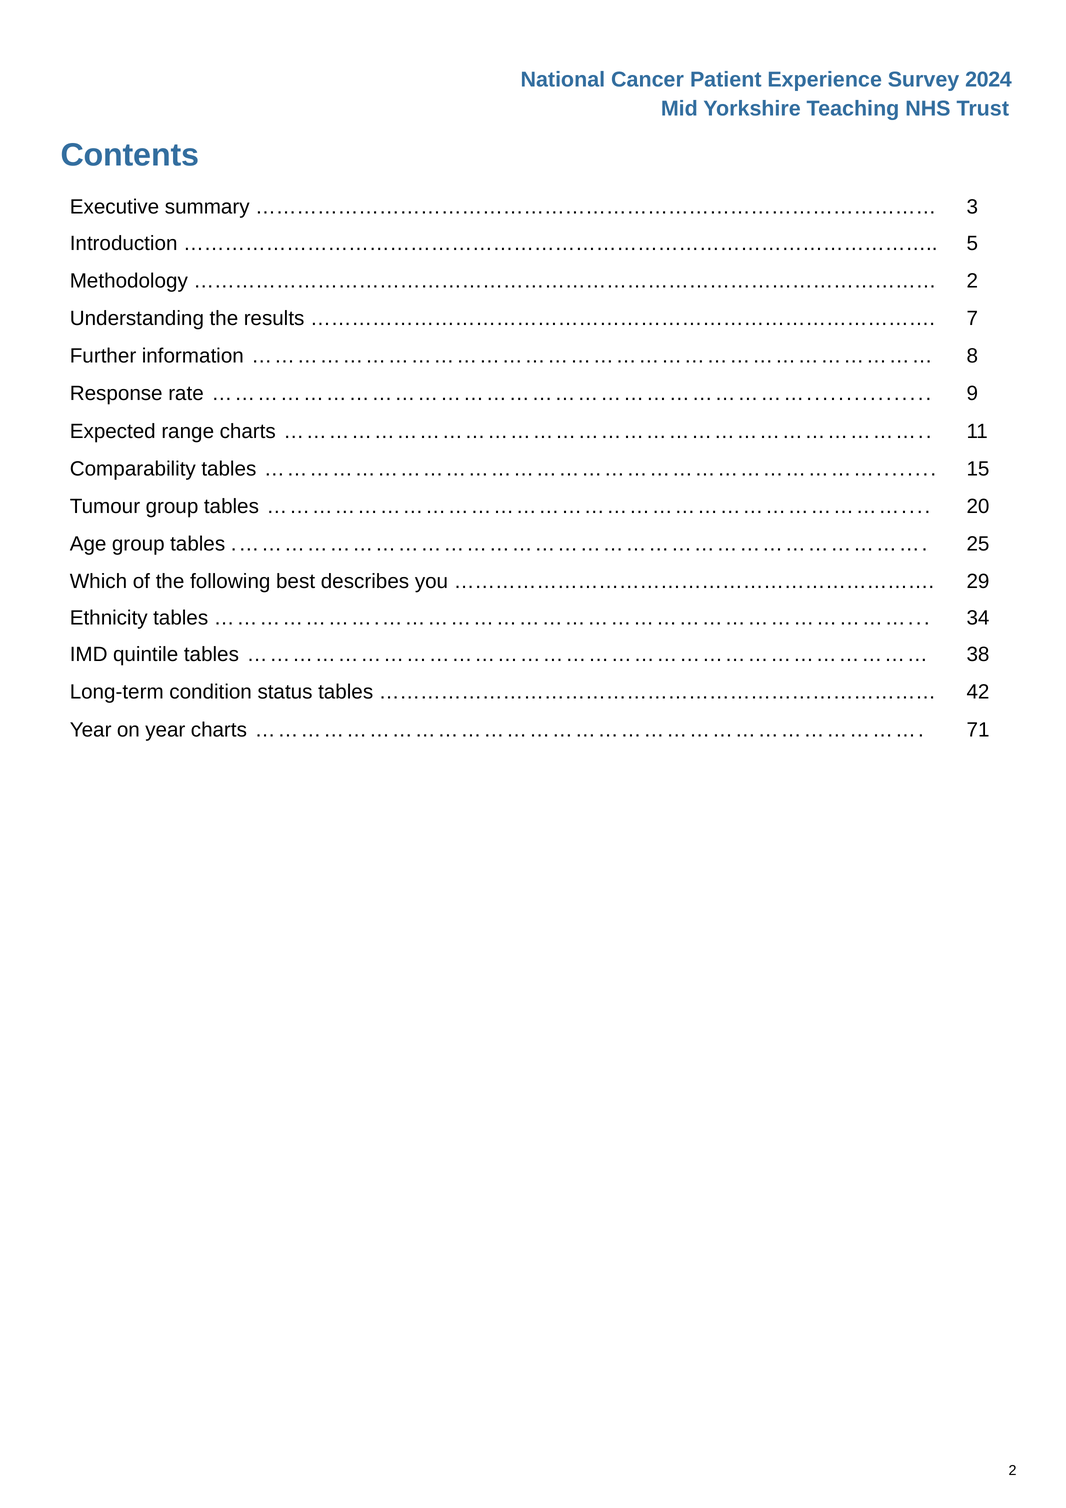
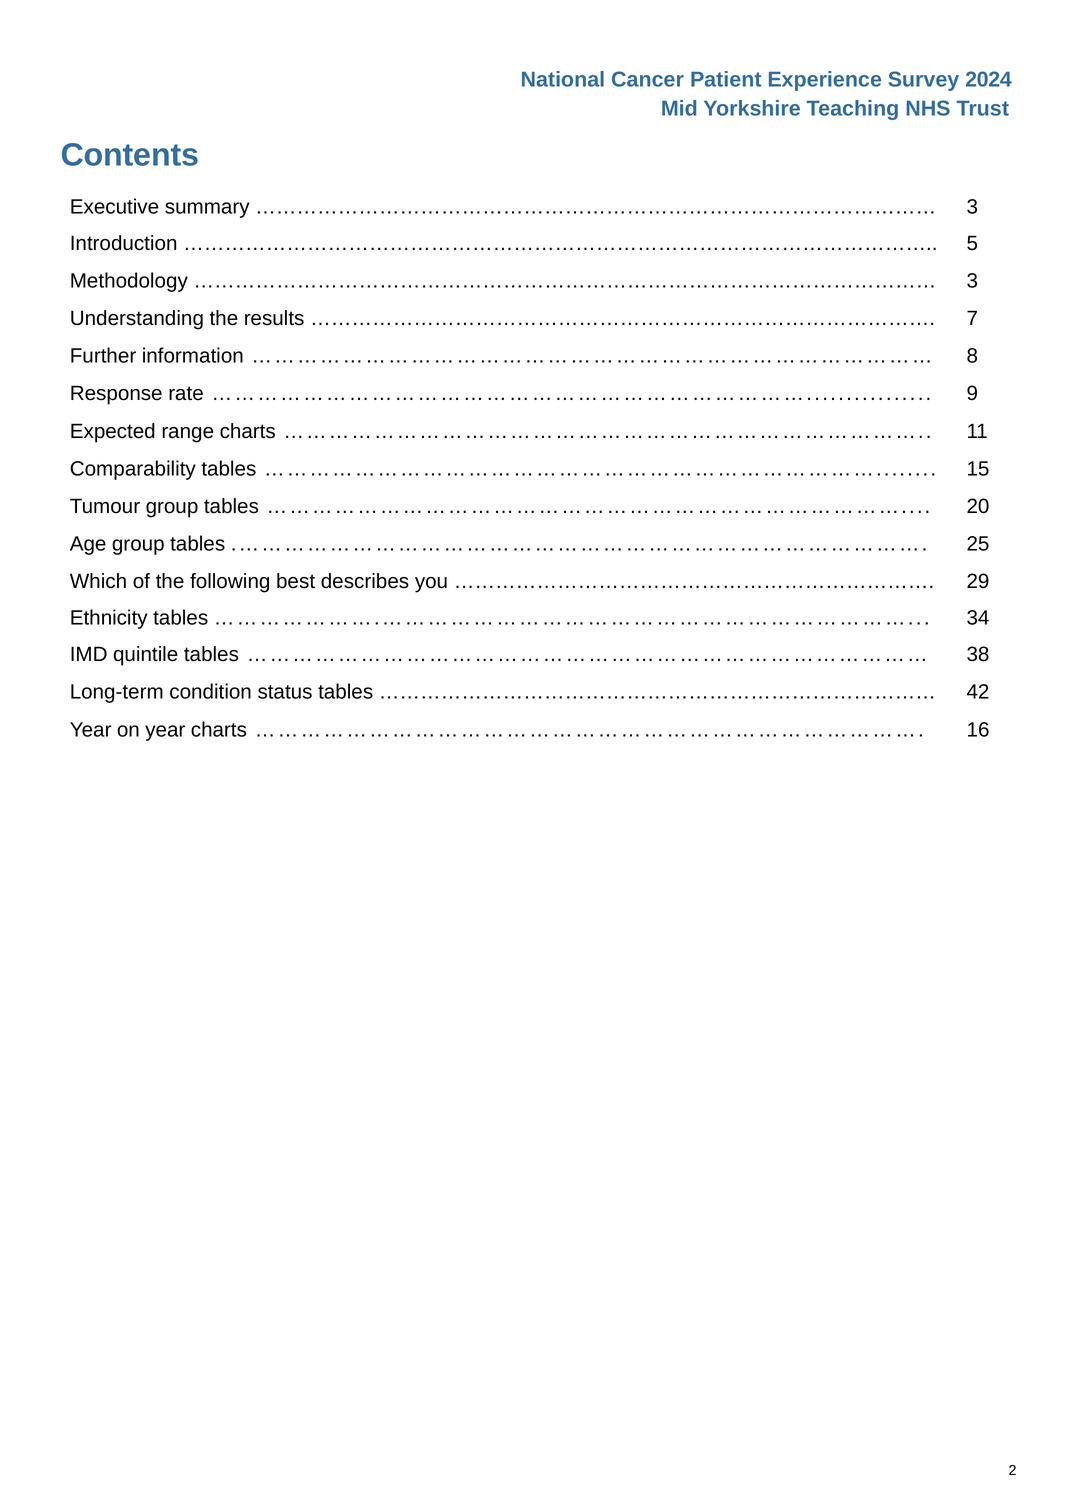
2: 2 -> 3 (972, 281)
71: 71 -> 16 (978, 730)
